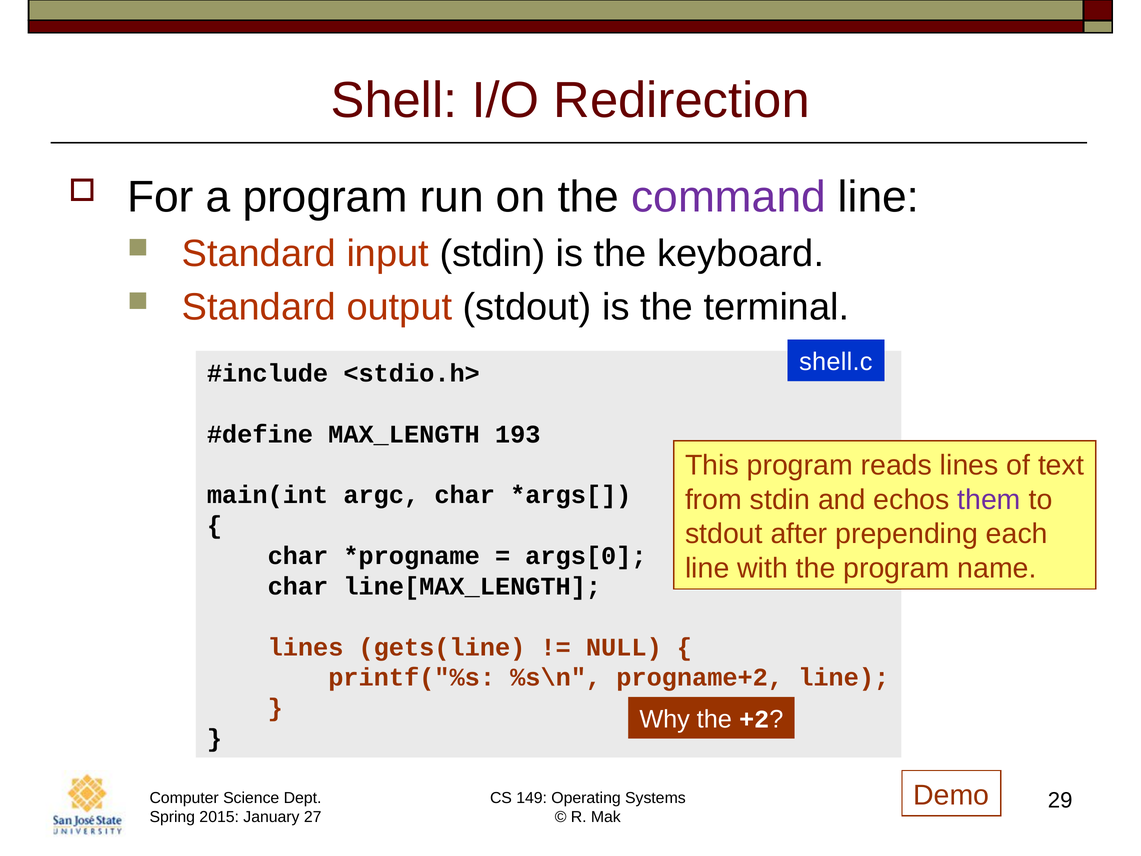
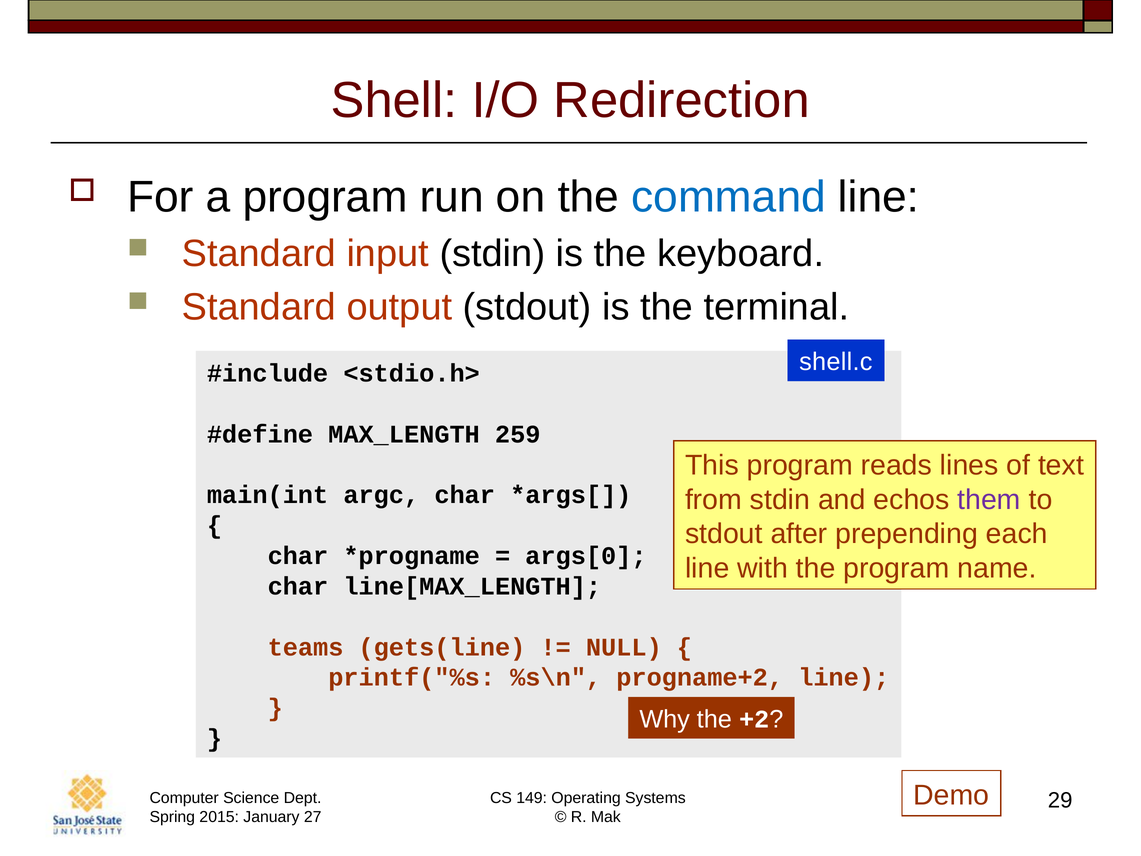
command colour: purple -> blue (729, 197)
193: 193 -> 259 (518, 434)
lines: lines -> teams (306, 647)
